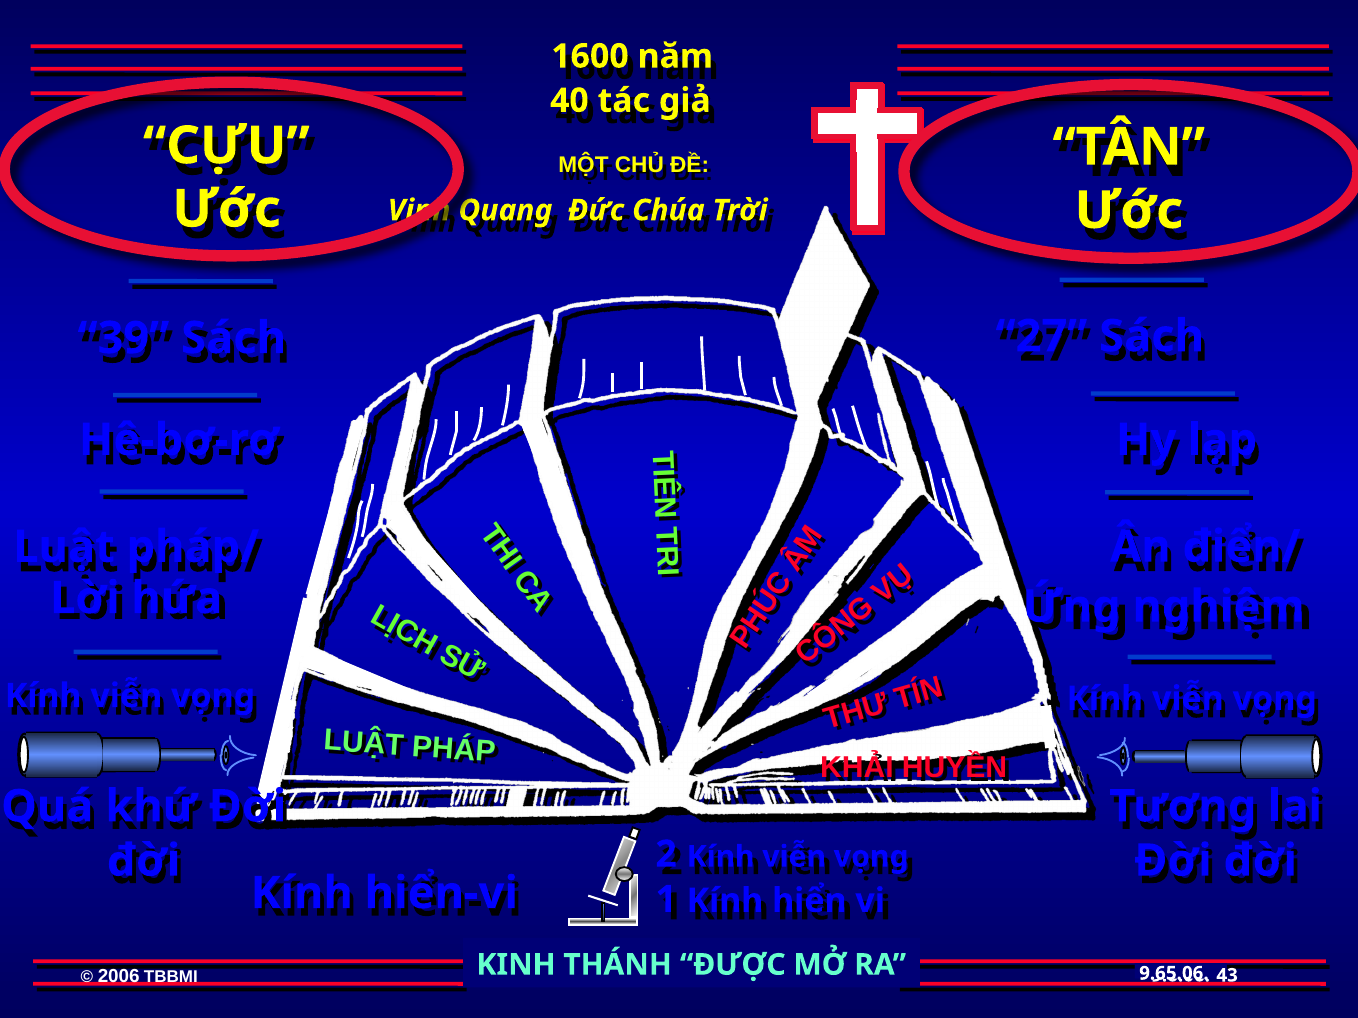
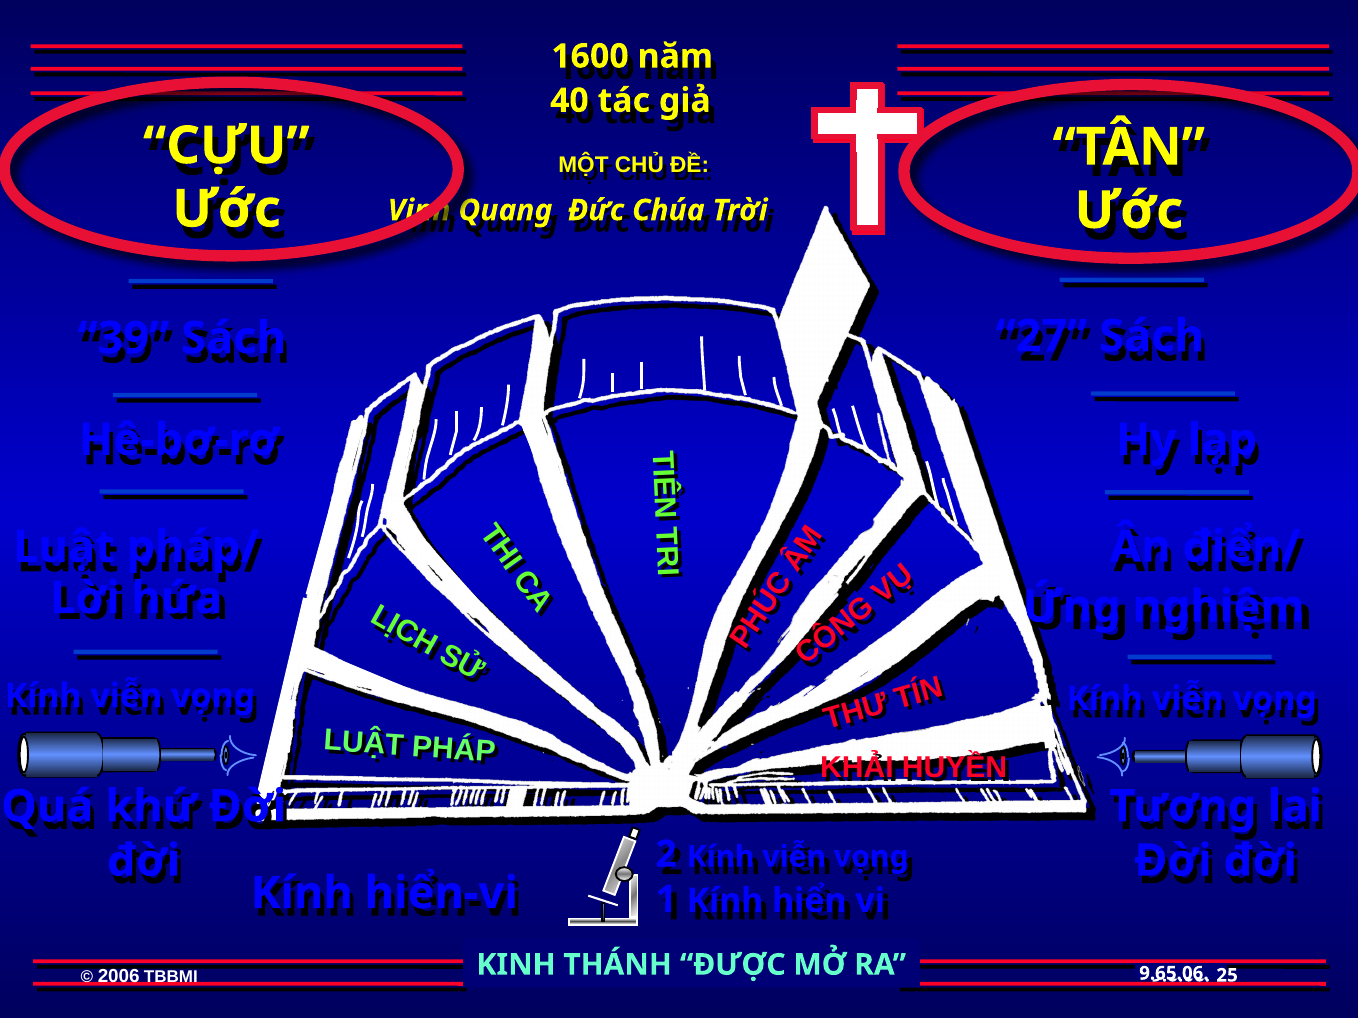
43: 43 -> 25 (1227, 976)
